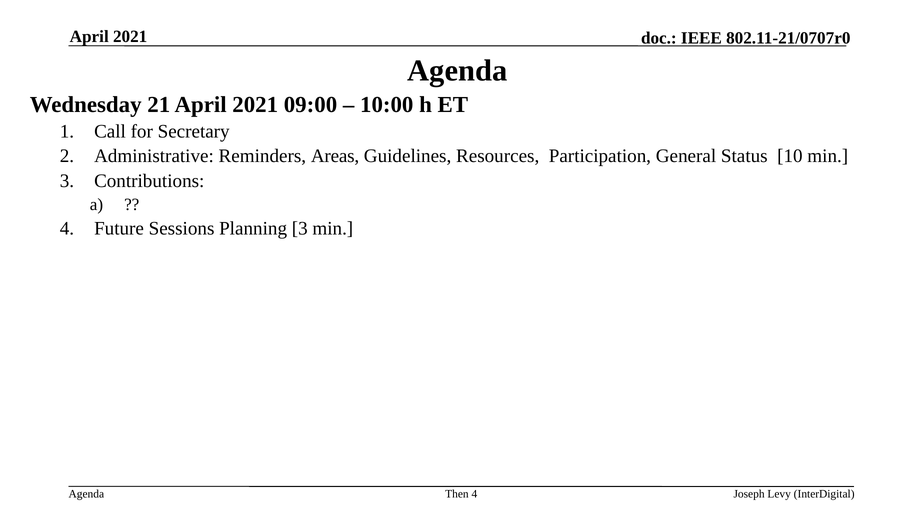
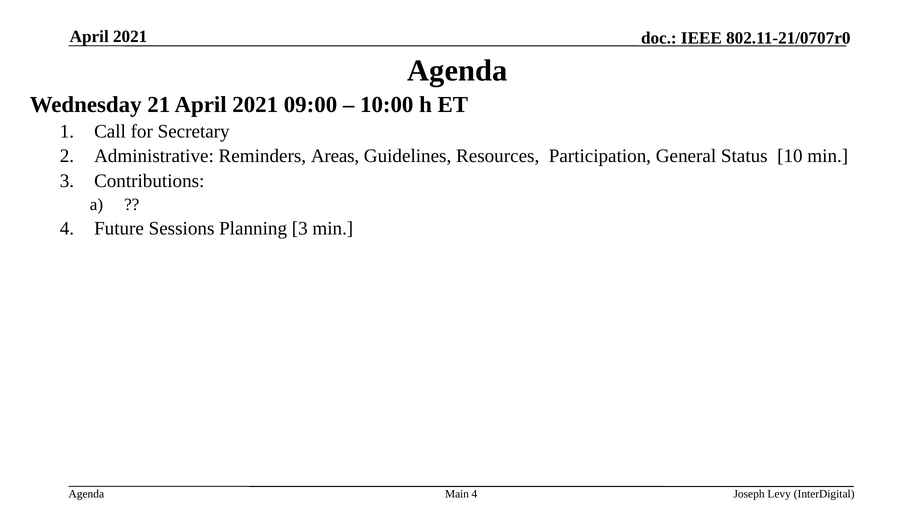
Then: Then -> Main (457, 494)
